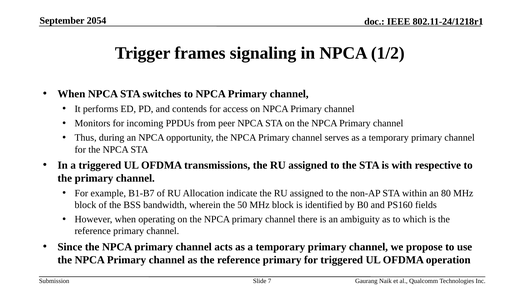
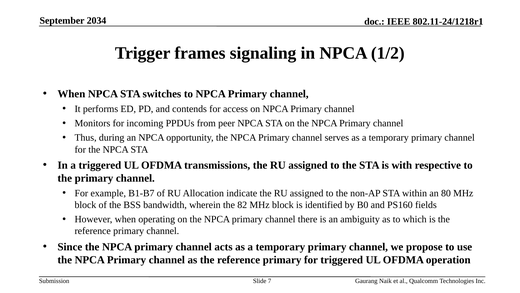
2054: 2054 -> 2034 (97, 21)
50: 50 -> 82 (242, 205)
